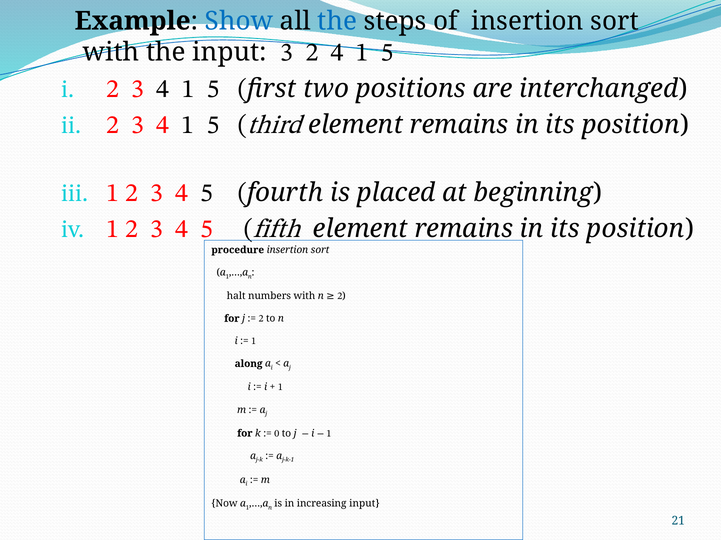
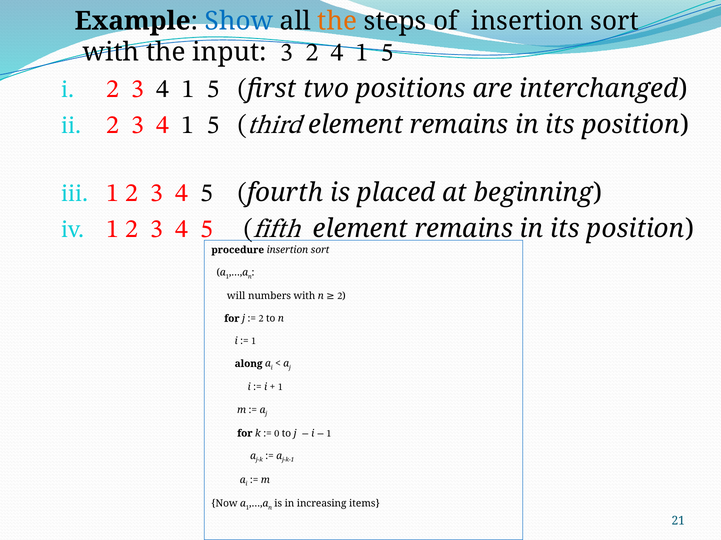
the colour: blue -> orange (337, 21)
halt: halt -> will (236, 296)
increasing input: input -> items (364, 504)
